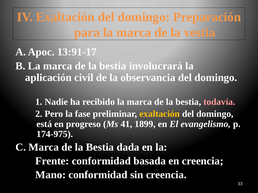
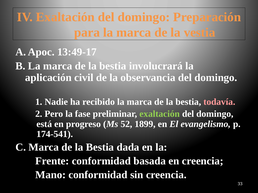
13:91-17: 13:91-17 -> 13:49-17 (77, 52)
exaltación colour: yellow -> light green (160, 114)
41: 41 -> 52 (126, 124)
174-975: 174-975 -> 174-541 (55, 134)
